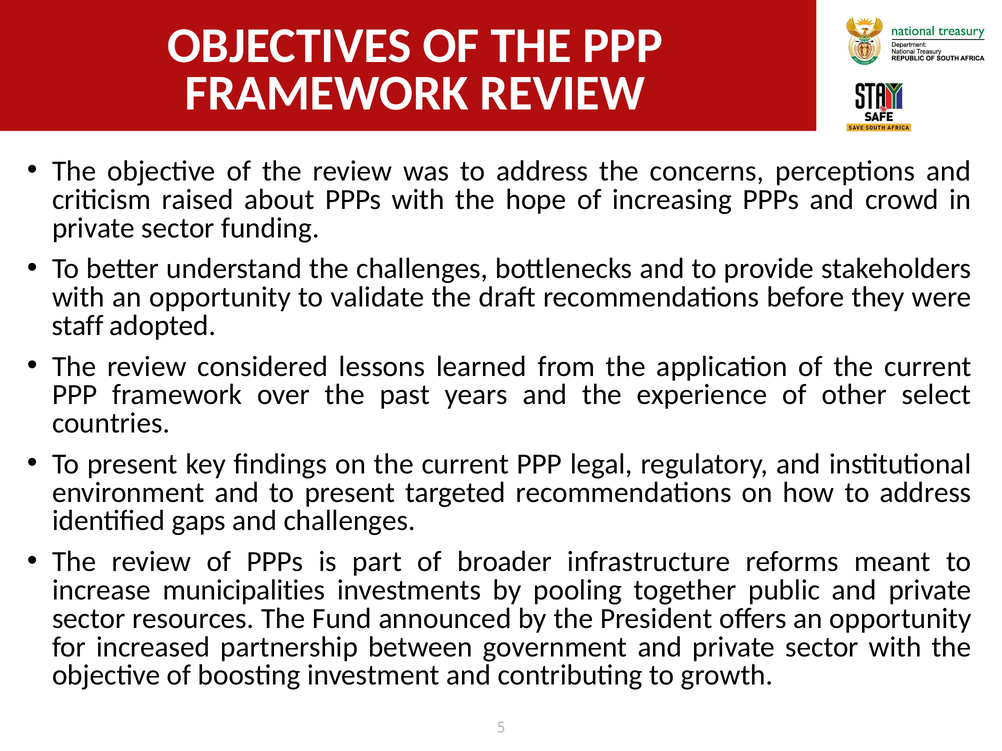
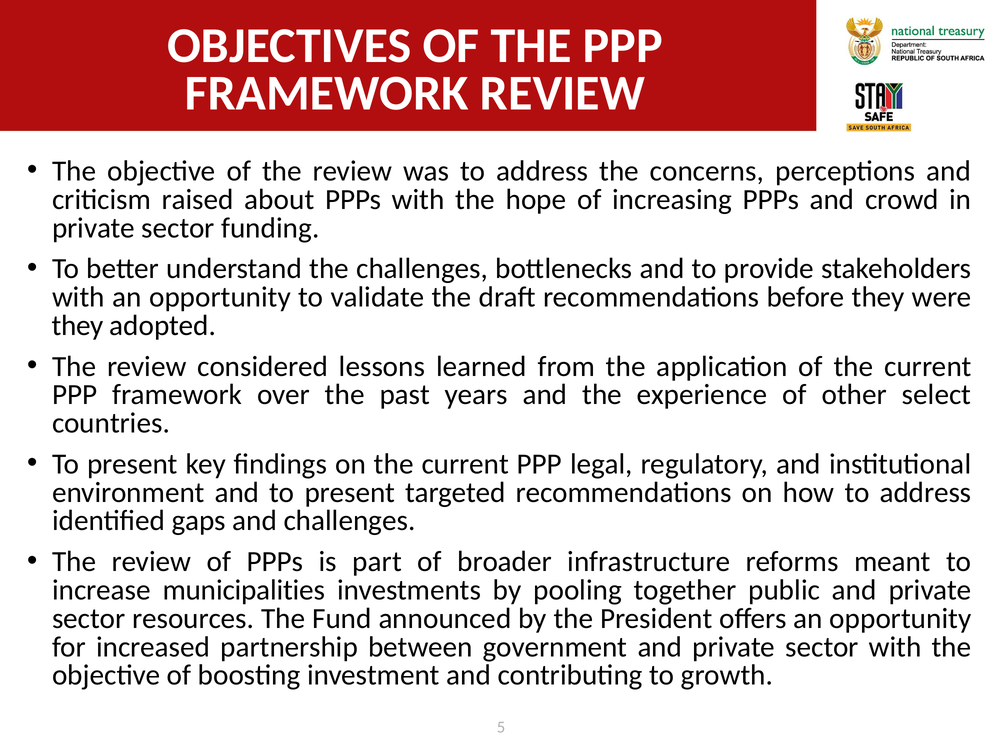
staff: staff -> they (78, 326)
